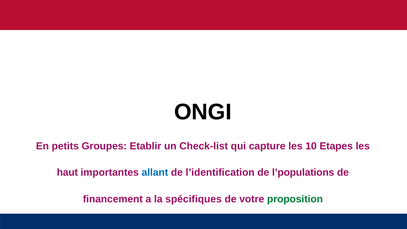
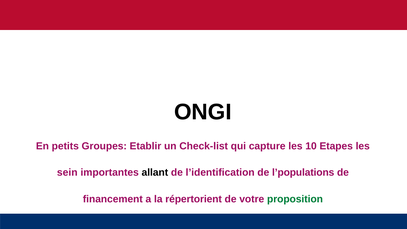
haut: haut -> sein (67, 172)
allant colour: blue -> black (155, 172)
spécifiques: spécifiques -> répertorient (194, 199)
